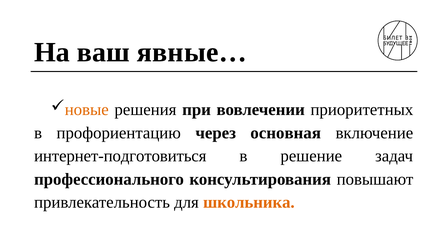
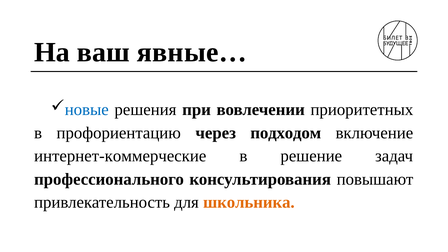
новые colour: orange -> blue (87, 110)
основная: основная -> подходом (286, 133)
интернет-подготовиться: интернет-подготовиться -> интернет-коммерческие (120, 156)
